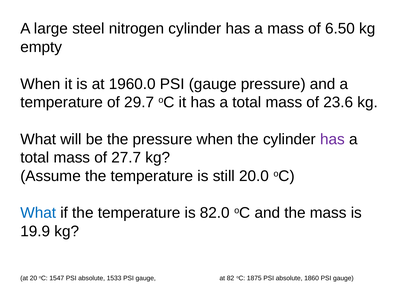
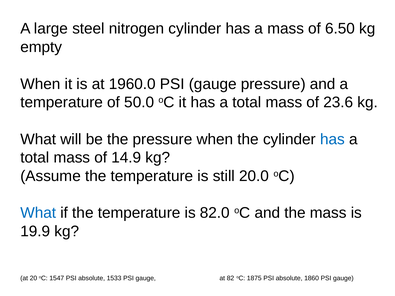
29.7: 29.7 -> 50.0 (139, 102)
has colour: purple -> blue (332, 139)
27.7: 27.7 -> 14.9 (126, 158)
